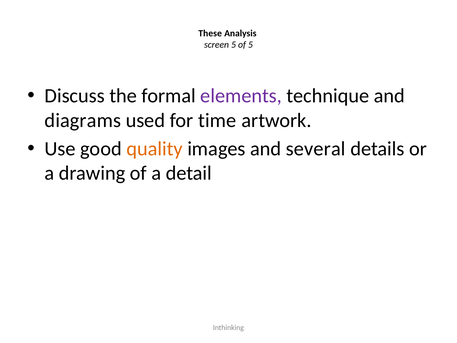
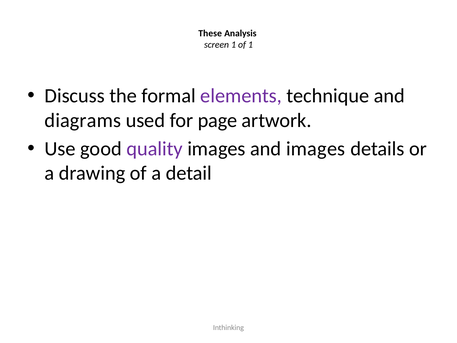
screen 5: 5 -> 1 (234, 45)
of 5: 5 -> 1 (250, 45)
time: time -> page (217, 120)
quality colour: orange -> purple (155, 149)
and several: several -> images (316, 149)
